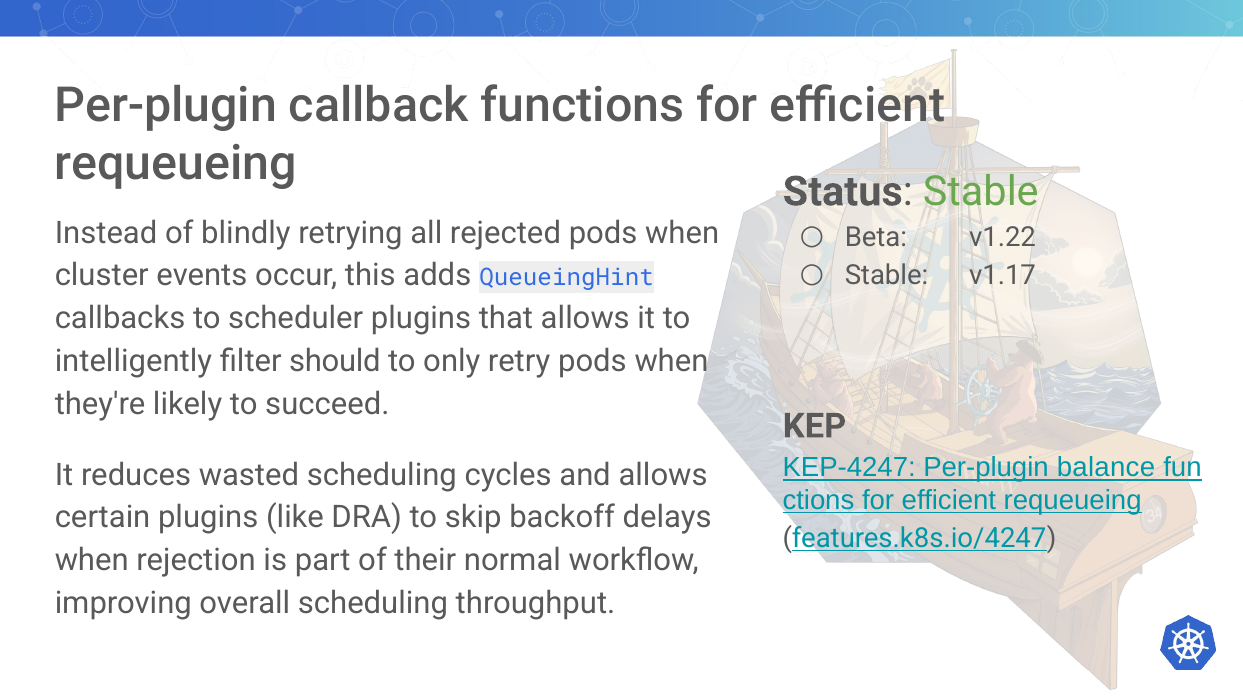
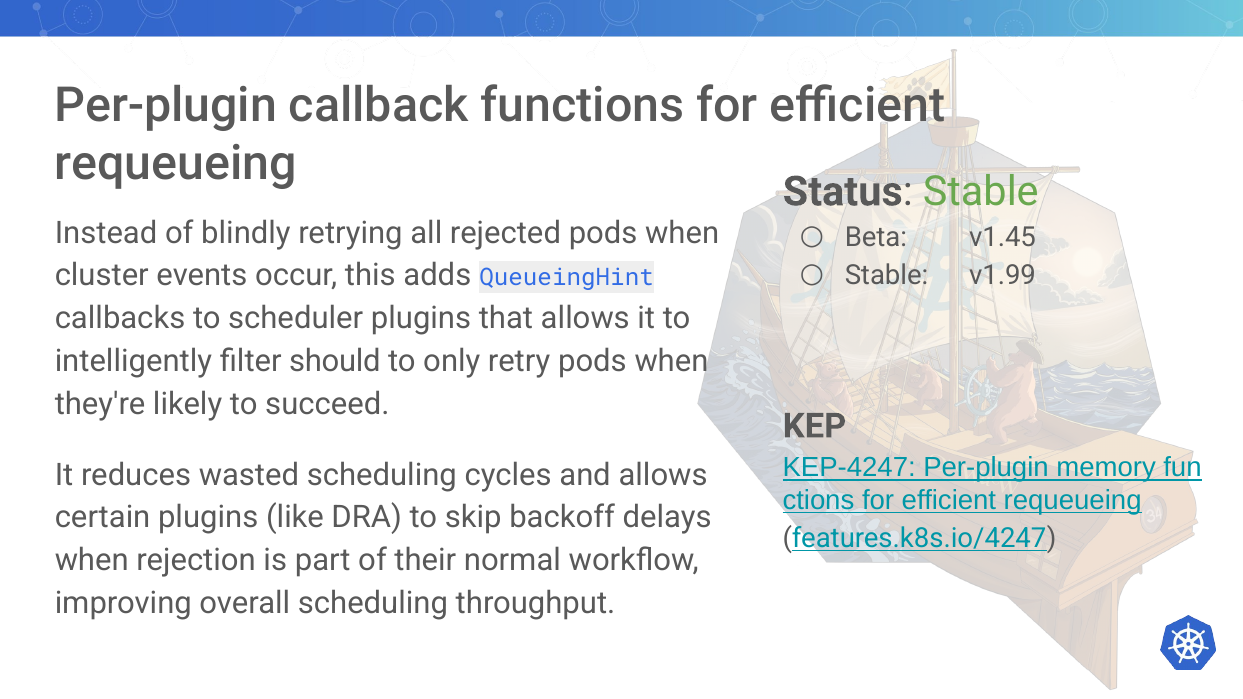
v1.22: v1.22 -> v1.45 (1003, 237)
v1.17: v1.17 -> v1.99 (1003, 275)
balance: balance -> memory (1106, 468)
